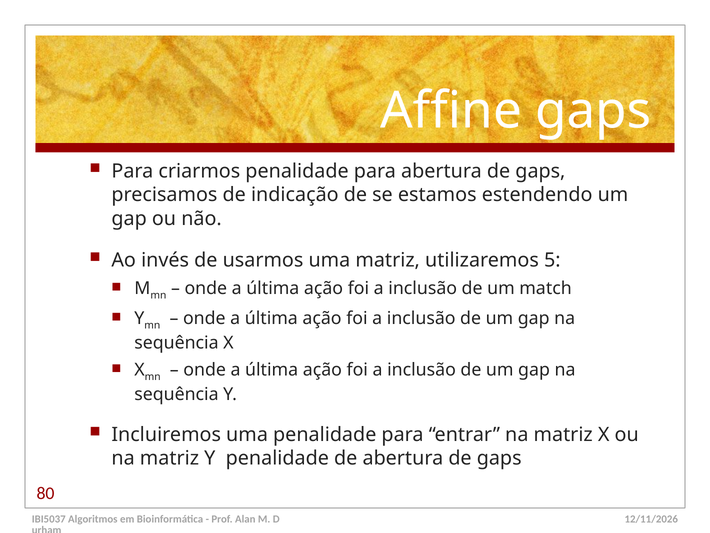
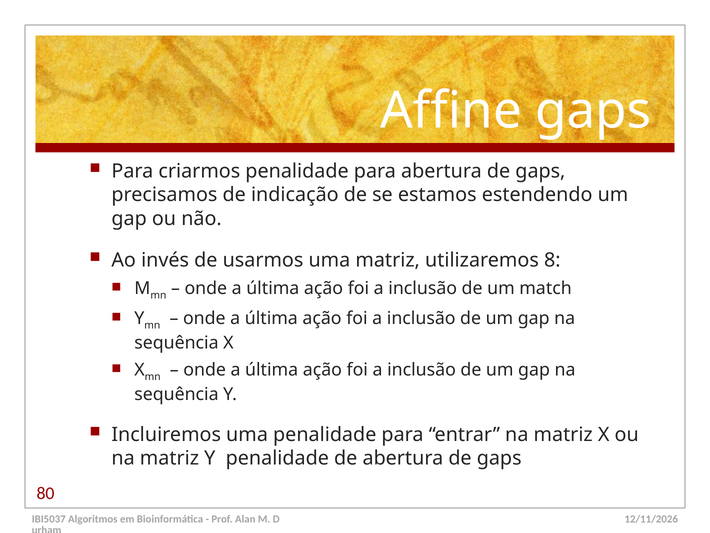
5: 5 -> 8 (552, 260)
